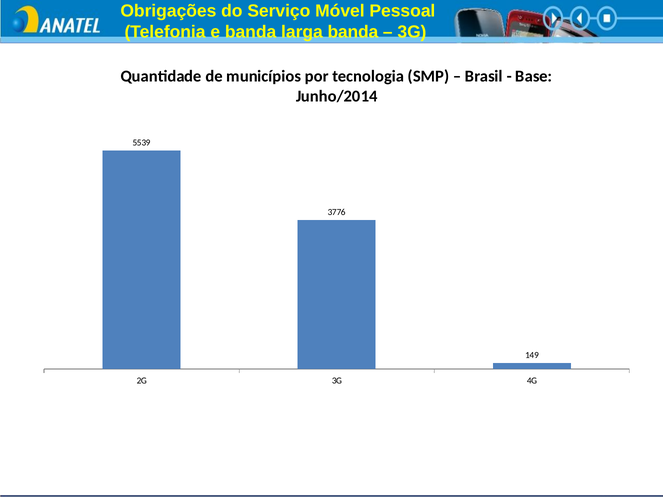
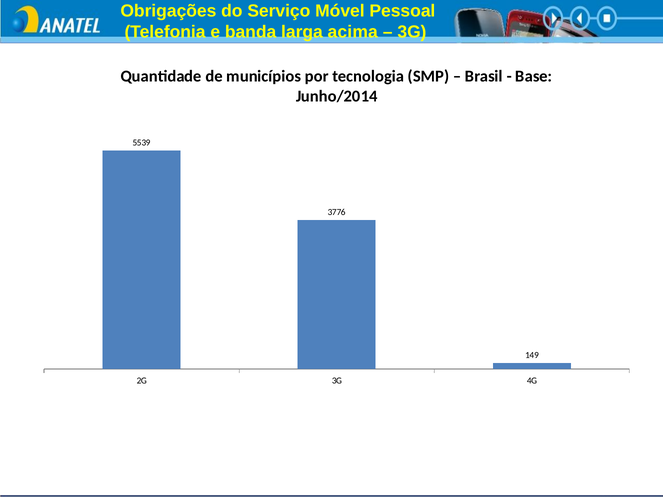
larga banda: banda -> acima (353, 32)
